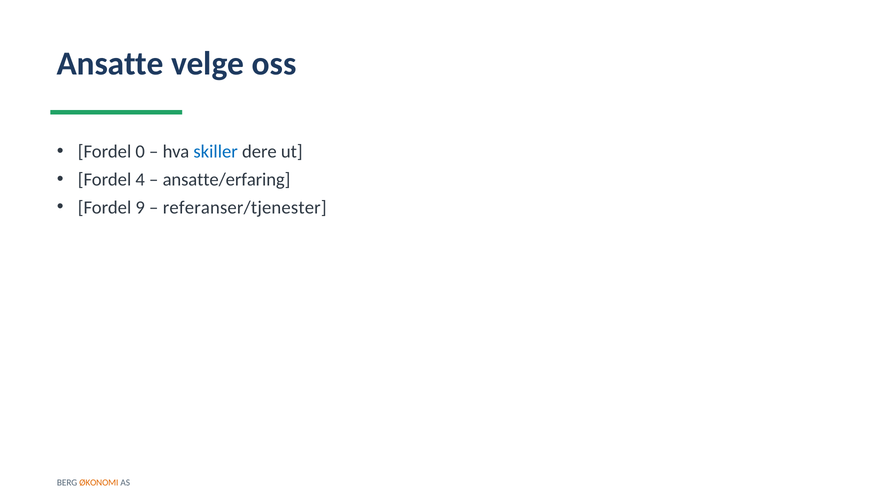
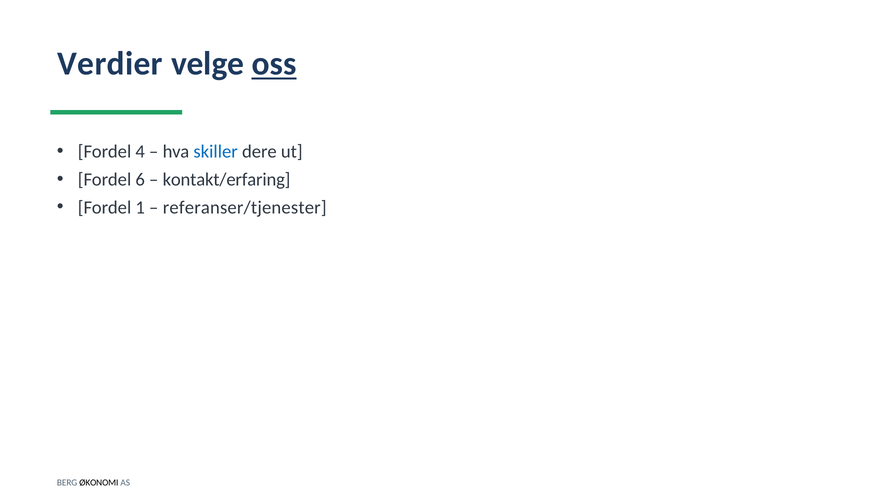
Ansatte: Ansatte -> Verdier (110, 64)
oss underline: none -> present (274, 64)
0: 0 -> 4 (140, 151)
4: 4 -> 6 (140, 179)
ansatte/erfaring: ansatte/erfaring -> kontakt/erfaring (227, 179)
9: 9 -> 1 (140, 207)
ØKONOMI colour: orange -> black (99, 483)
